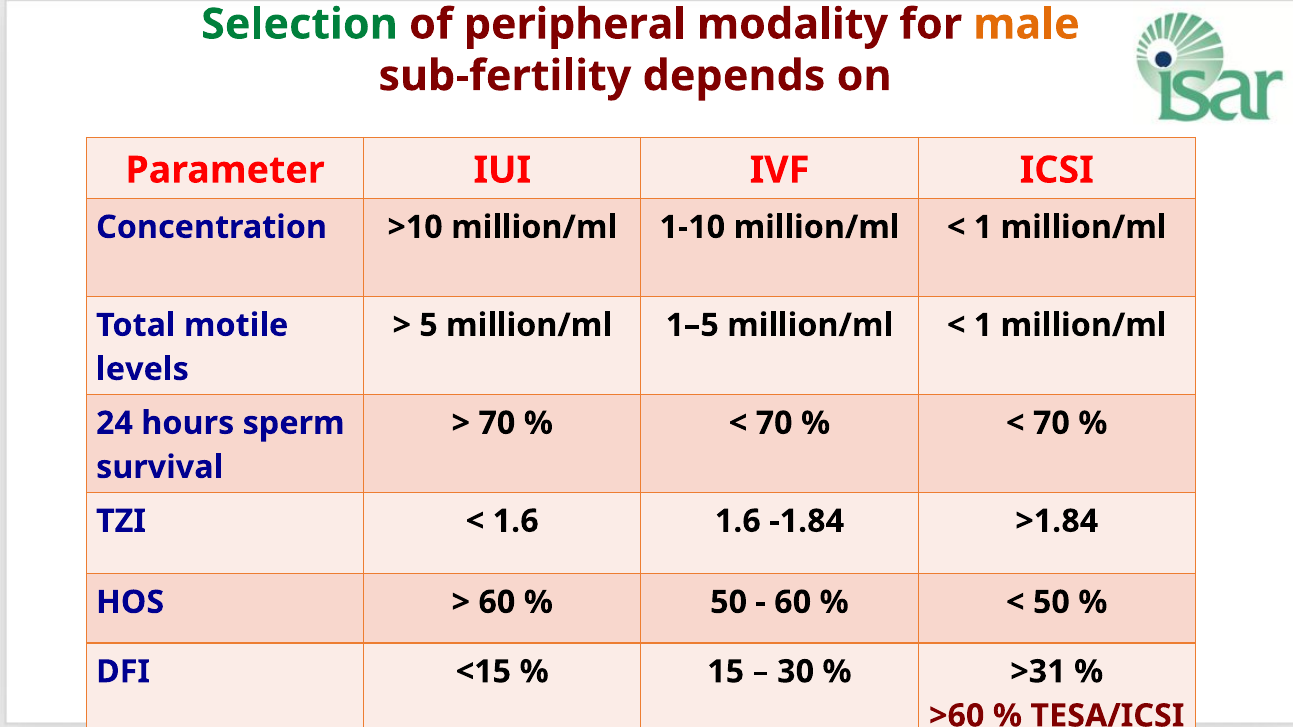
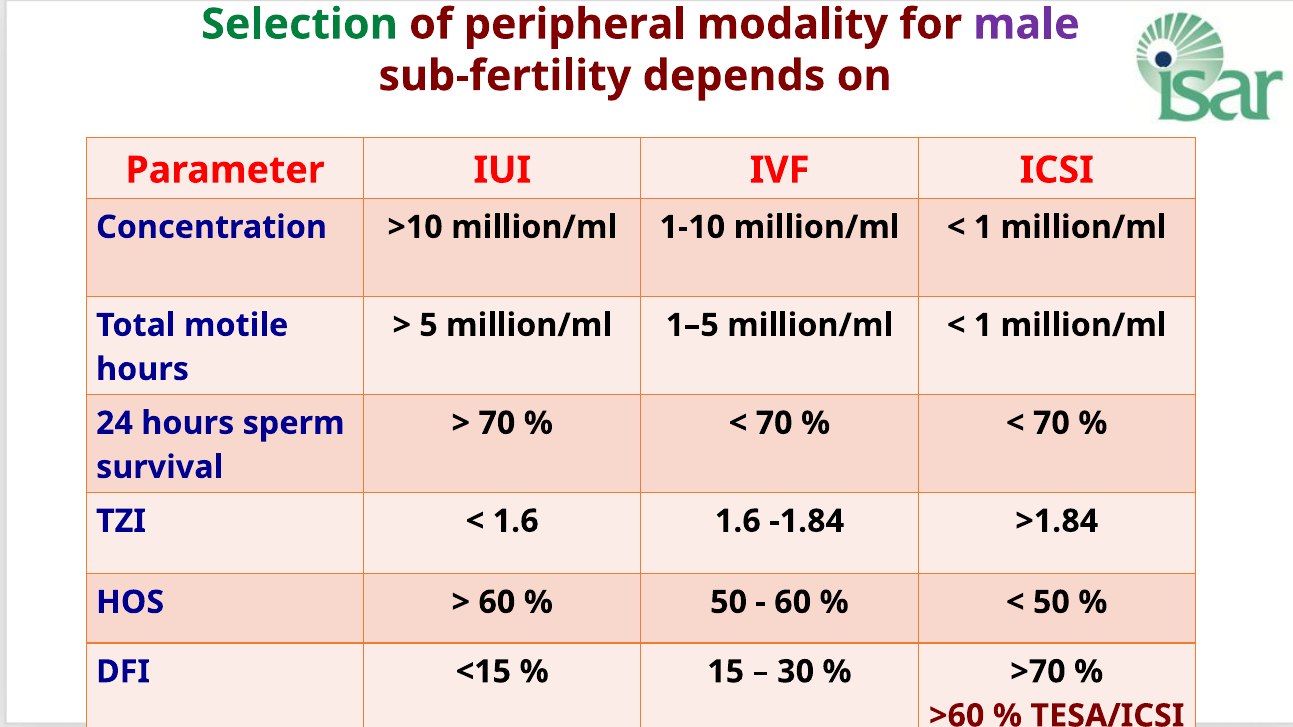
male colour: orange -> purple (1027, 24)
levels: levels -> hours (143, 369)
>31: >31 -> >70 (1038, 672)
